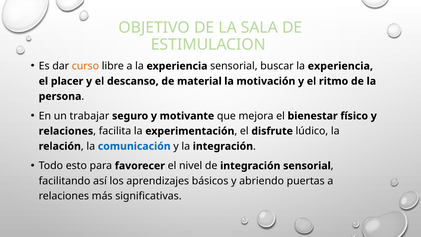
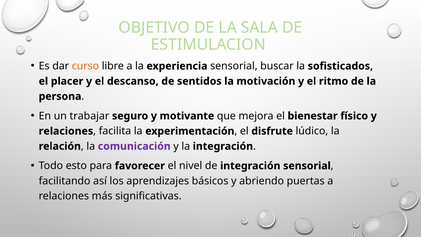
buscar la experiencia: experiencia -> sofisticados (340, 66)
material: material -> sentidos (199, 81)
comunicación colour: blue -> purple (134, 146)
